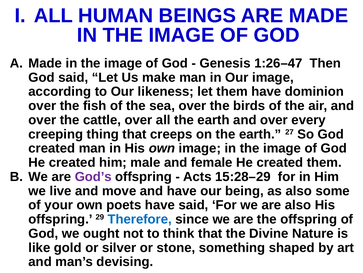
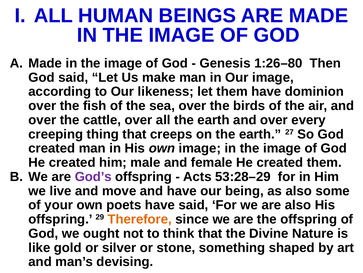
1:26–47: 1:26–47 -> 1:26–80 (278, 63)
15:28–29: 15:28–29 -> 53:28–29 (243, 176)
Therefore colour: blue -> orange (140, 219)
